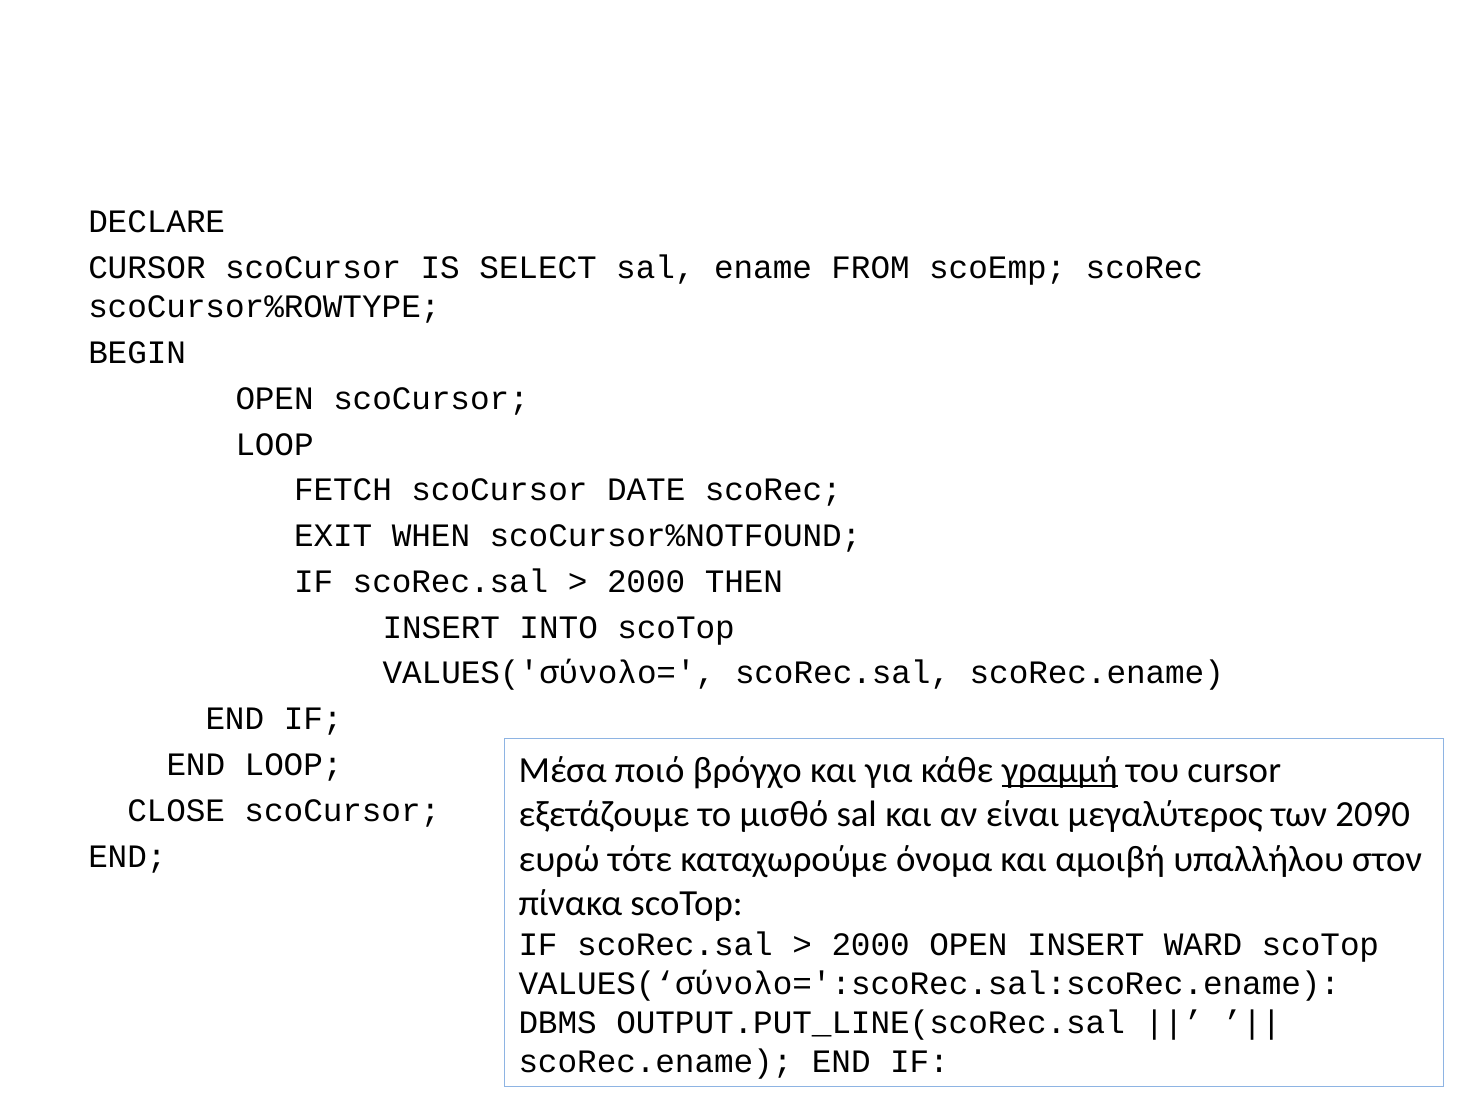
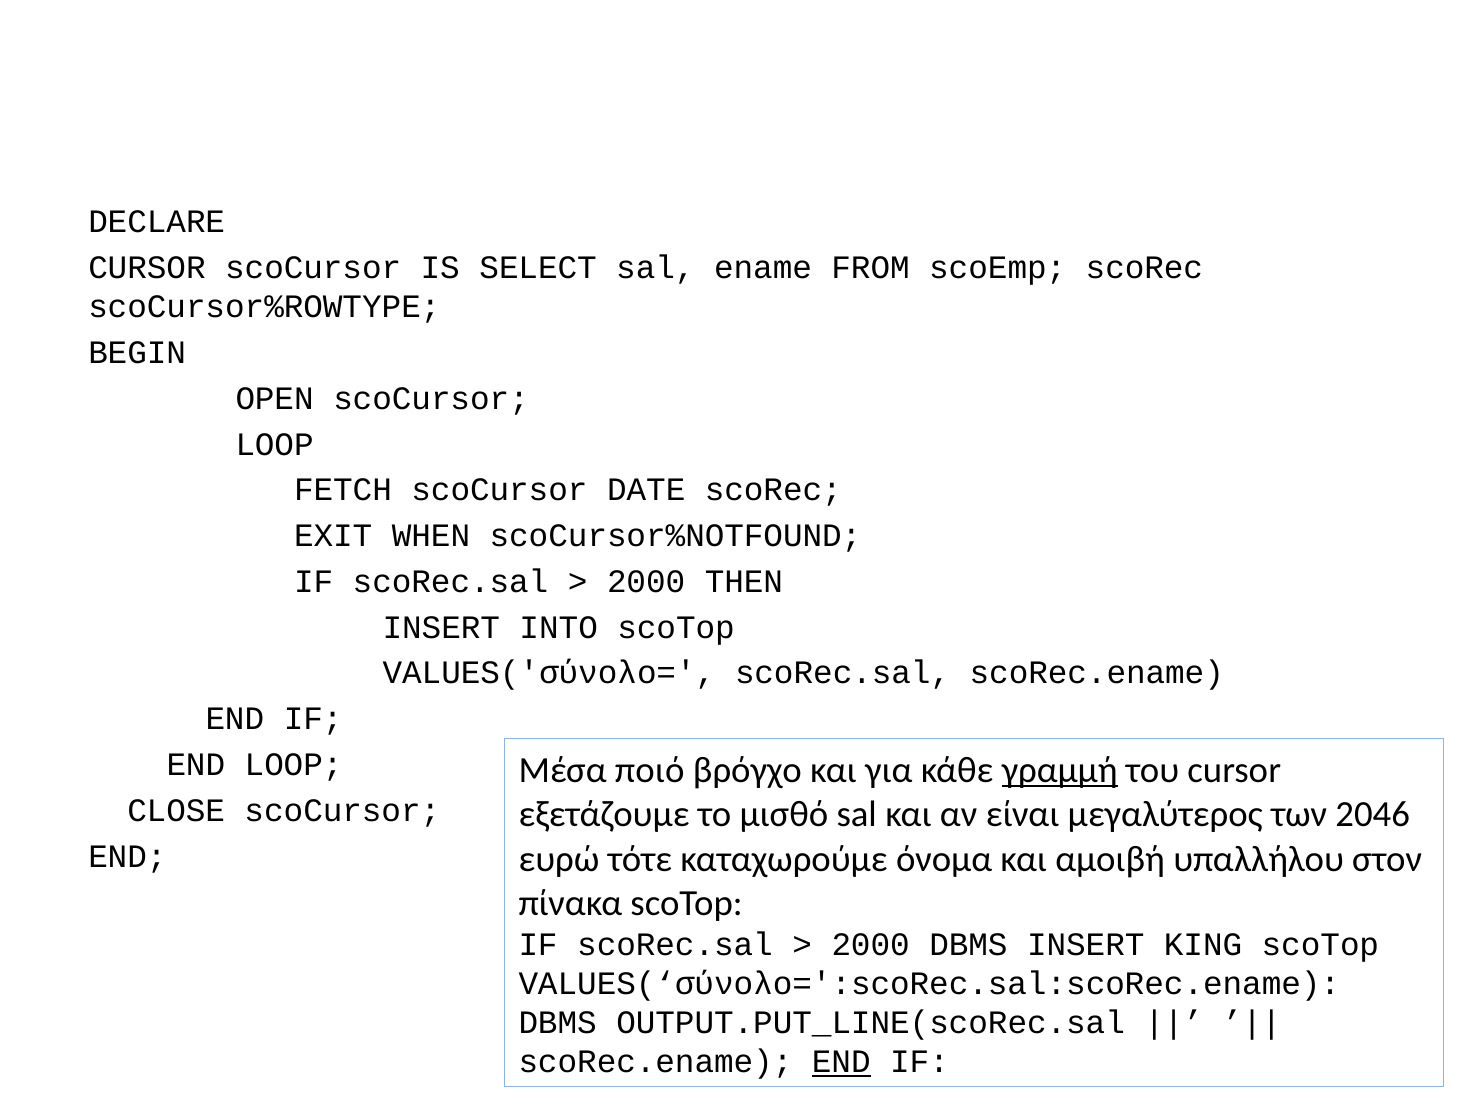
2090: 2090 -> 2046 (1373, 815)
2000 OPEN: OPEN -> DBMS (968, 944)
WARD: WARD -> KING (1203, 944)
END underline: none -> present (841, 1062)
